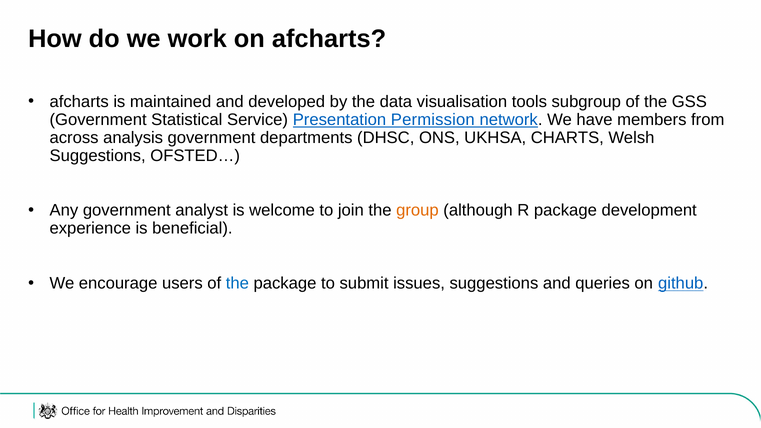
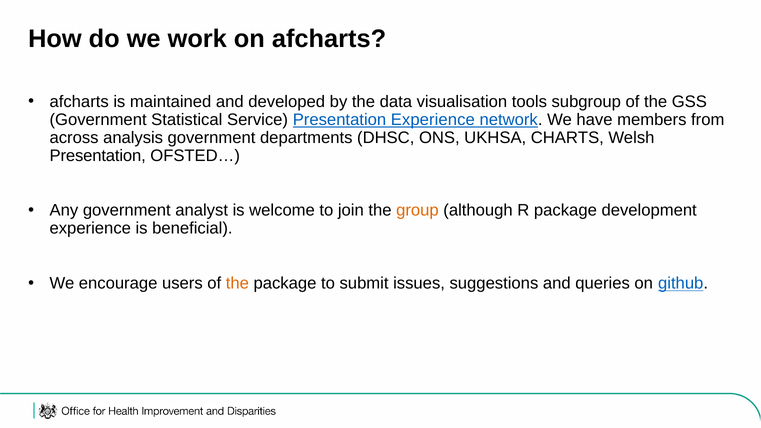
Presentation Permission: Permission -> Experience (433, 120)
Suggestions: Suggestions -> Presentation (98, 156)
the colour: blue -> orange (237, 283)
